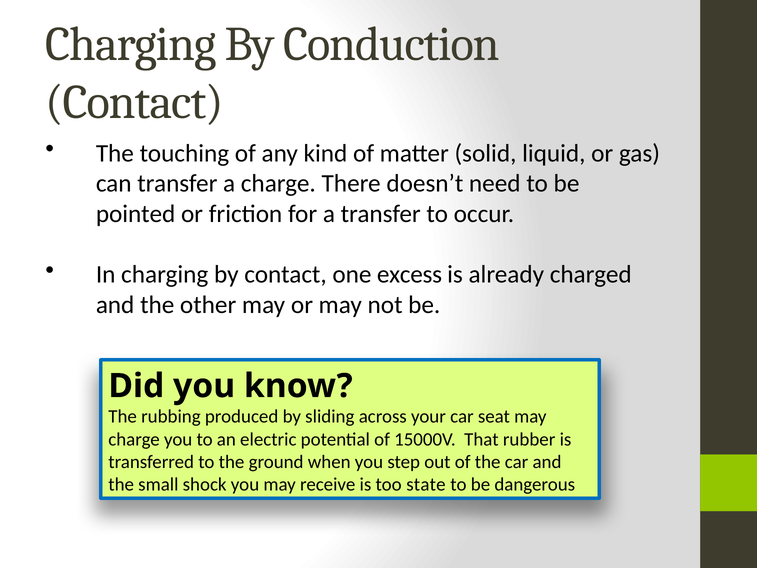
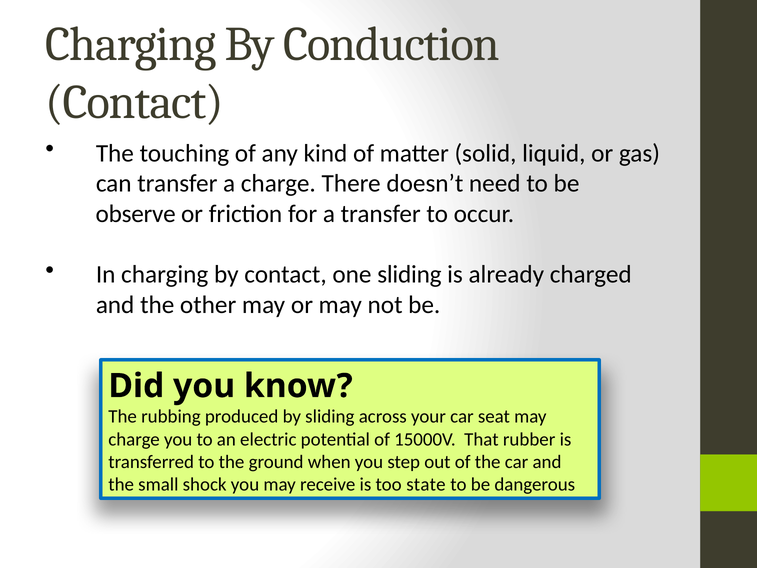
pointed: pointed -> observe (136, 214)
one excess: excess -> sliding (409, 274)
